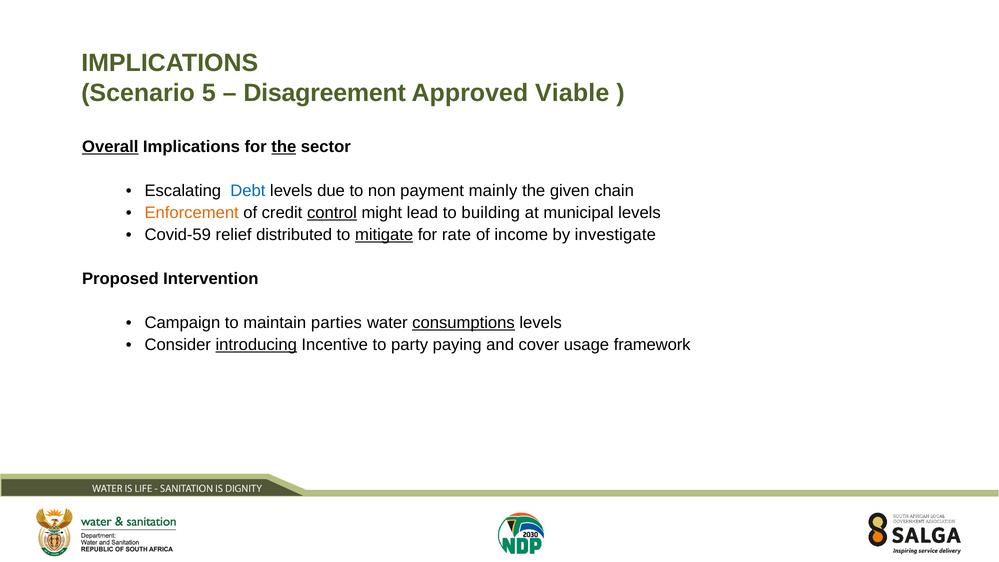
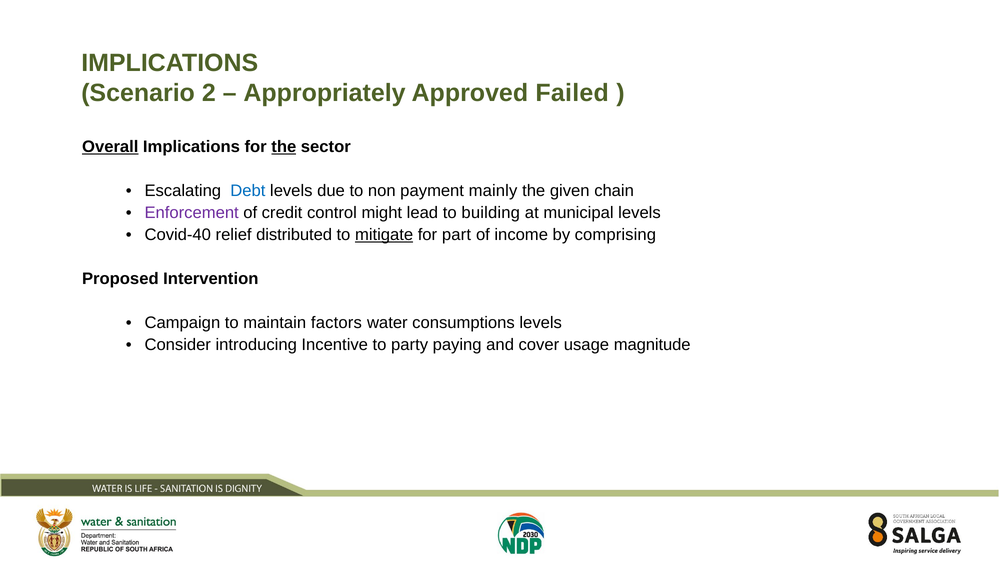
5: 5 -> 2 (209, 93)
Disagreement: Disagreement -> Appropriately (325, 93)
Viable: Viable -> Failed (572, 93)
Enforcement colour: orange -> purple (192, 213)
control underline: present -> none (332, 213)
Covid-59: Covid-59 -> Covid-40 (178, 235)
rate: rate -> part (456, 235)
investigate: investigate -> comprising (615, 235)
parties: parties -> factors (336, 323)
consumptions underline: present -> none (463, 323)
introducing underline: present -> none (256, 345)
framework: framework -> magnitude (652, 345)
